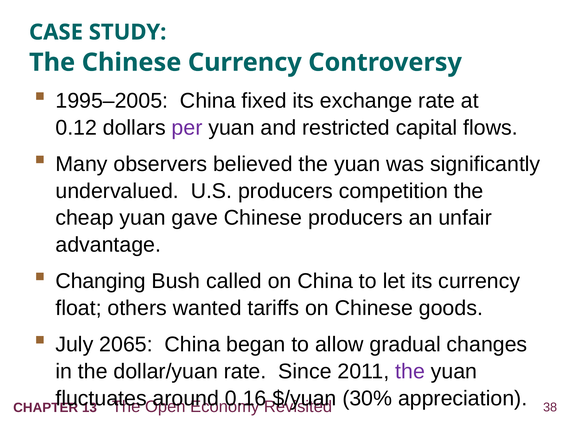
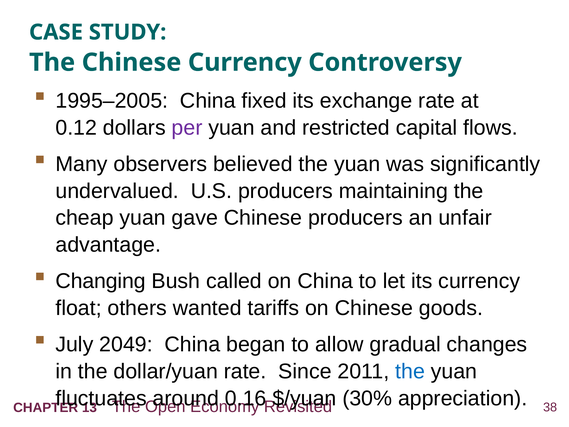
competition: competition -> maintaining (393, 191)
2065: 2065 -> 2049 (126, 344)
the colour: purple -> blue (410, 371)
